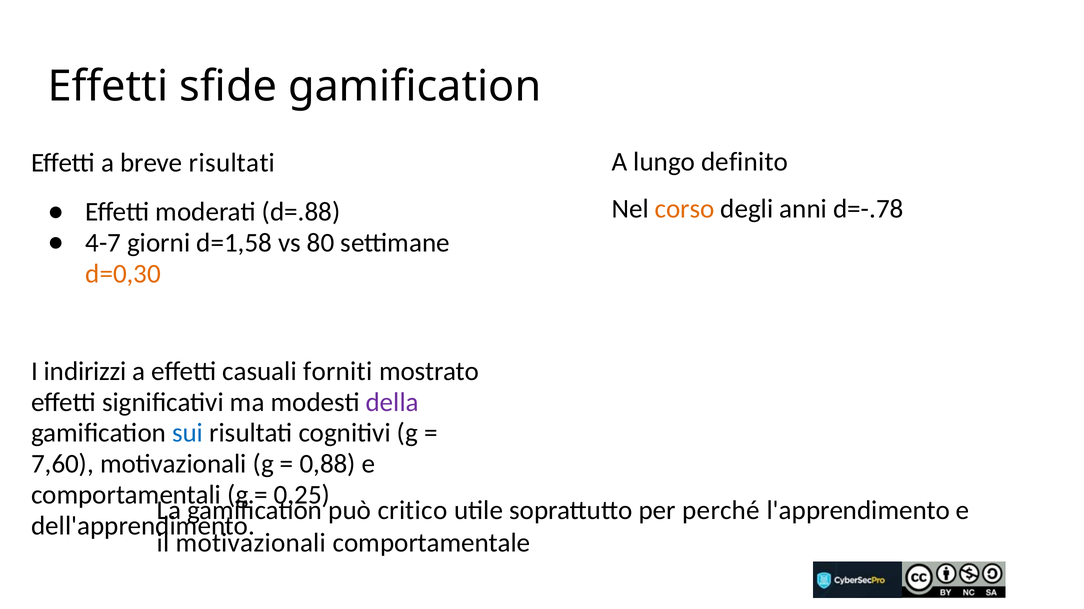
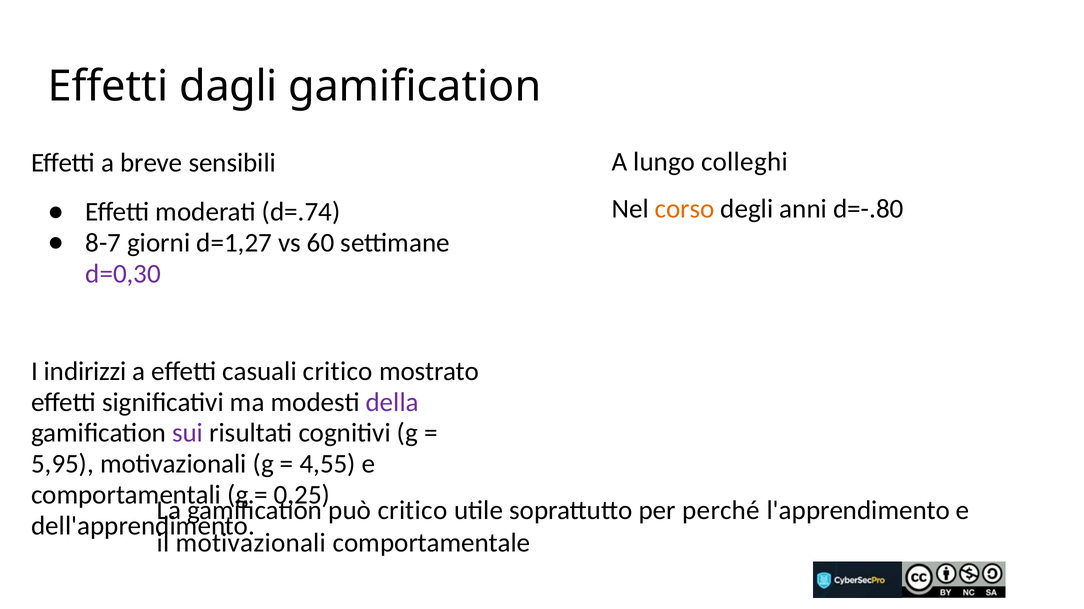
sfide: sfide -> dagli (228, 87)
definito: definito -> colleghi (745, 162)
breve risultati: risultati -> sensibili (232, 163)
d=-.78: d=-.78 -> d=-.80 (868, 209)
d=.88: d=.88 -> d=.74 (301, 212)
4-7: 4-7 -> 8-7 (103, 243)
d=1,58: d=1,58 -> d=1,27 (234, 243)
80: 80 -> 60 (321, 243)
d=0,30 colour: orange -> purple (123, 274)
casuali forniti: forniti -> critico (338, 372)
sui colour: blue -> purple (188, 434)
7,60: 7,60 -> 5,95 (63, 464)
0,88: 0,88 -> 4,55 (328, 464)
